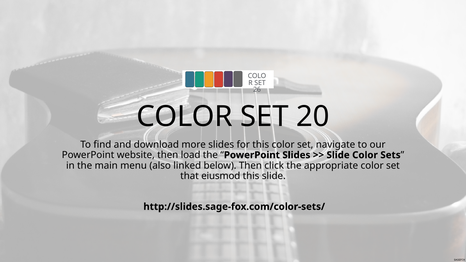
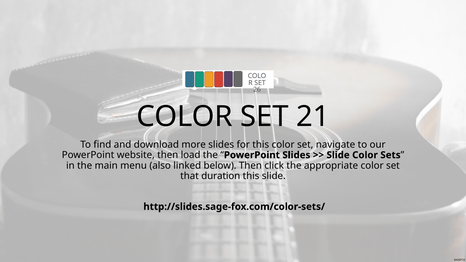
20: 20 -> 21 (313, 116)
eiusmod: eiusmod -> duration (221, 176)
